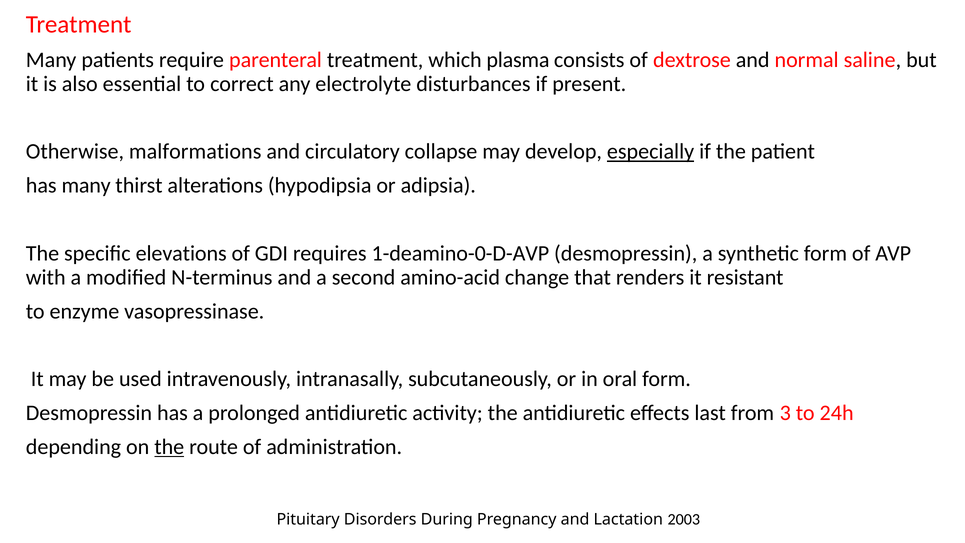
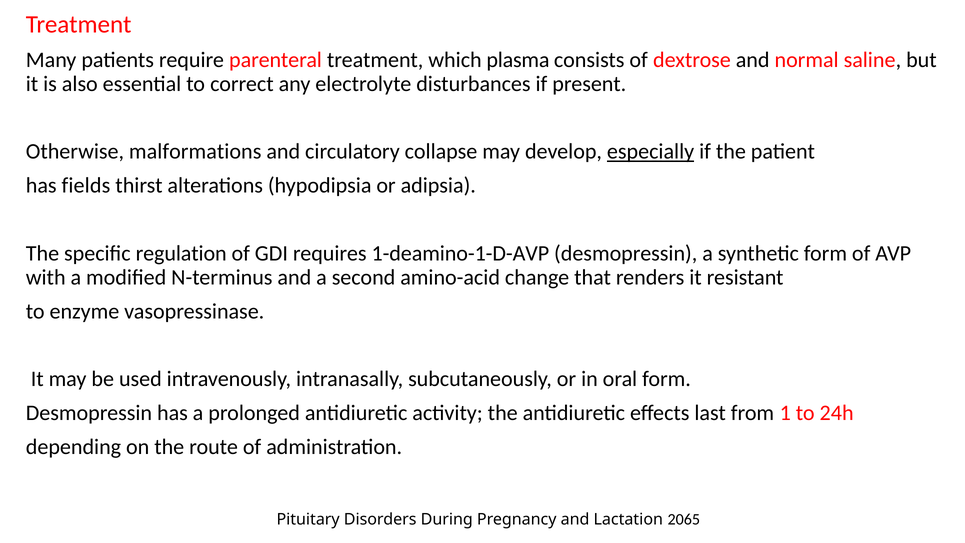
has many: many -> fields (86, 185)
elevations: elevations -> regulation (181, 253)
1-deamino-0-D-AVP: 1-deamino-0-D-AVP -> 1-deamino-1-D-AVP (460, 253)
3: 3 -> 1 (785, 413)
the underline: present -> none (169, 447)
2003: 2003 -> 2065 (684, 519)
